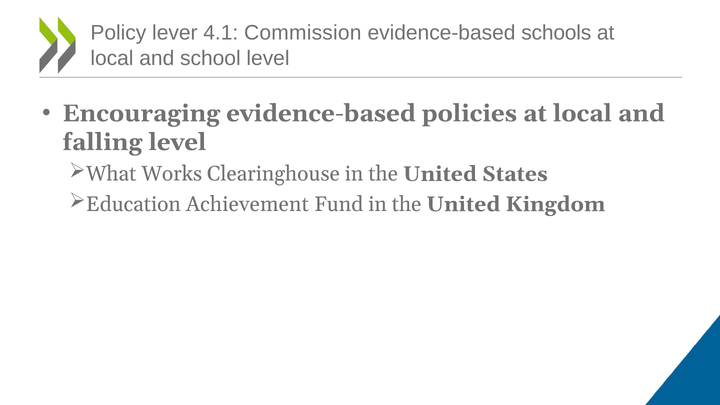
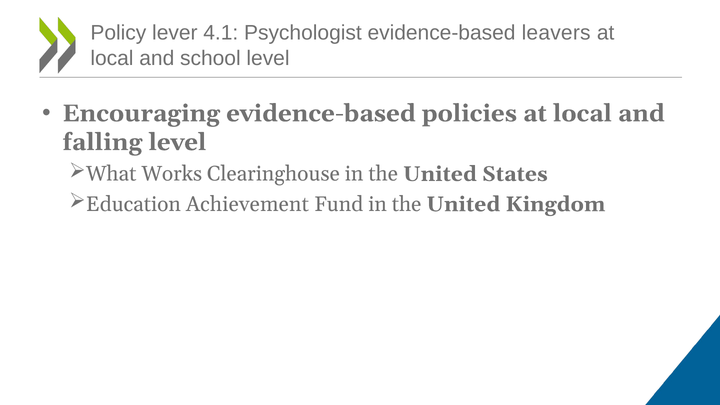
Commission: Commission -> Psychologist (303, 33)
schools: schools -> leavers (556, 33)
